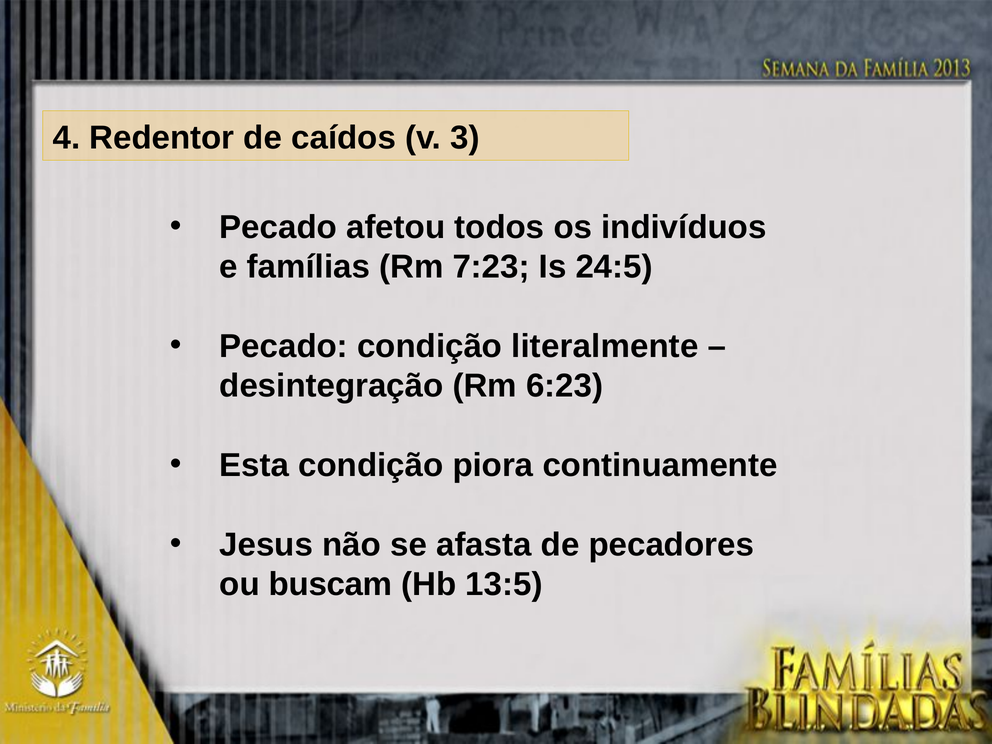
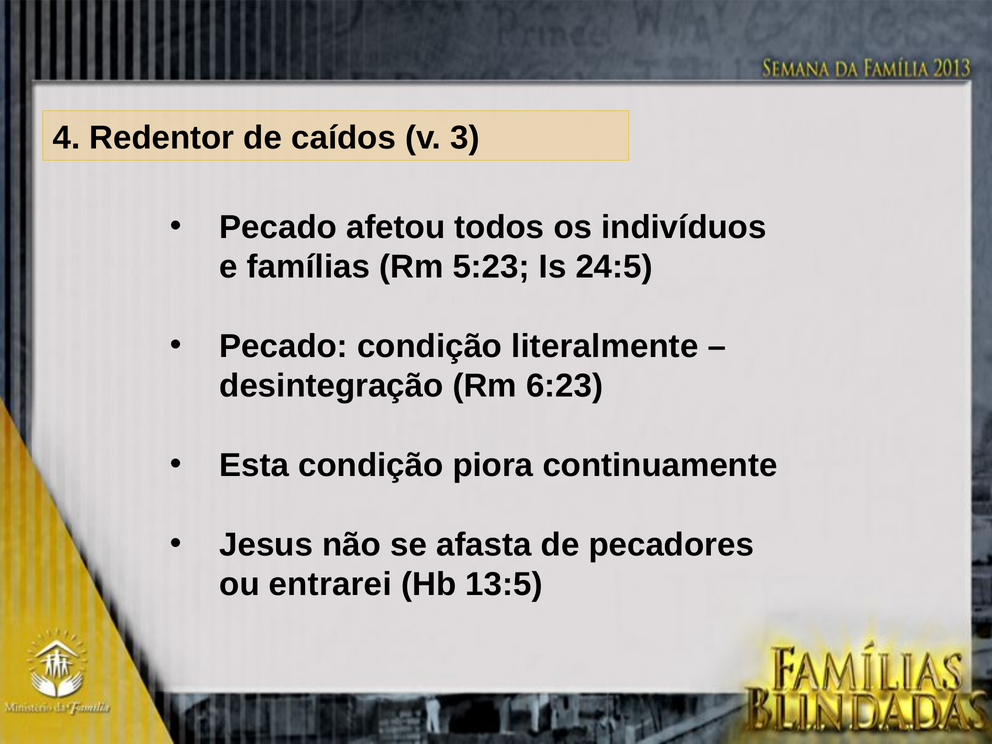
7:23: 7:23 -> 5:23 (491, 267)
buscam: buscam -> entrarei (330, 584)
